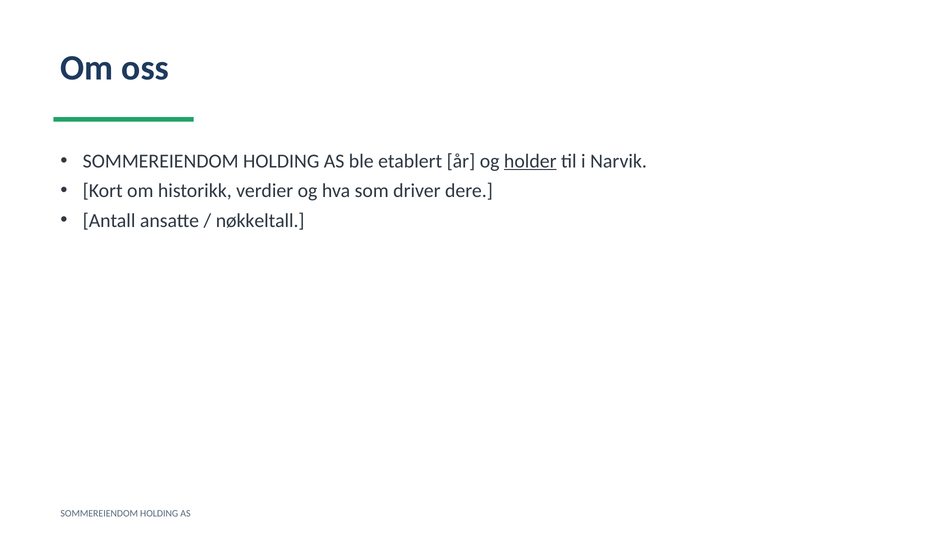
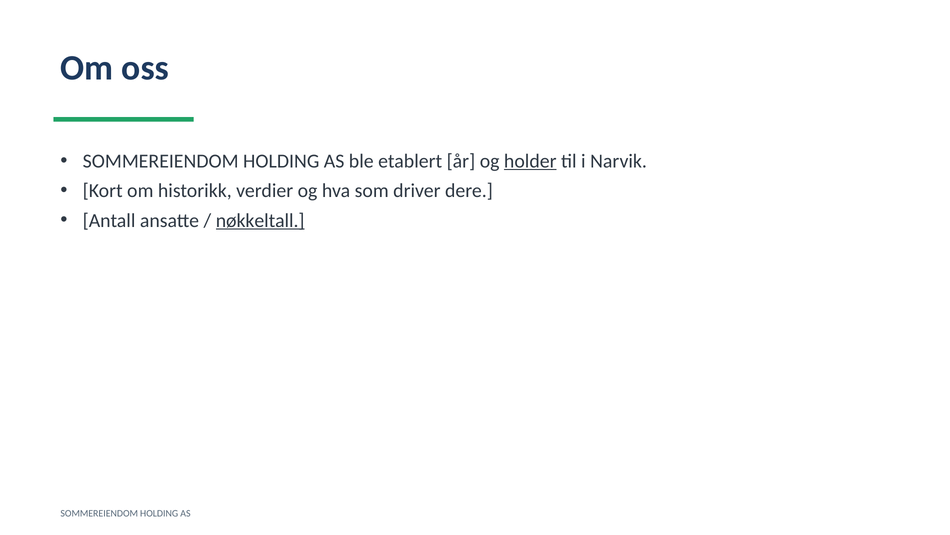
nøkkeltall underline: none -> present (260, 220)
